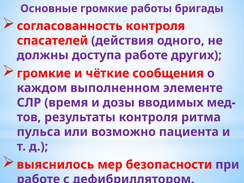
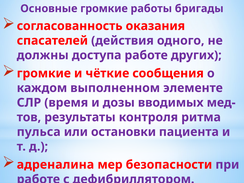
согласованность контроля: контроля -> оказания (155, 26)
возможно: возможно -> остановки (123, 132)
выяснилось: выяснилось -> адреналина (55, 165)
